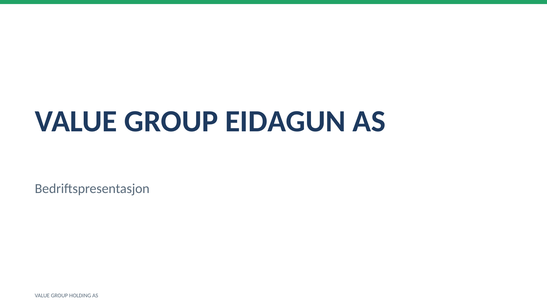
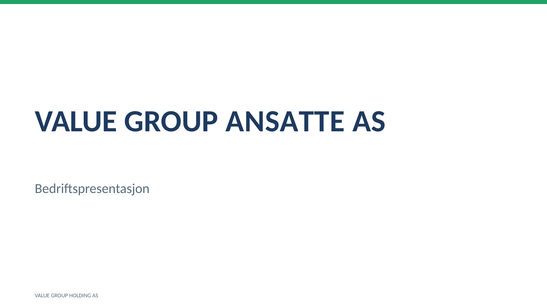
EIDAGUN: EIDAGUN -> ANSATTE (285, 121)
